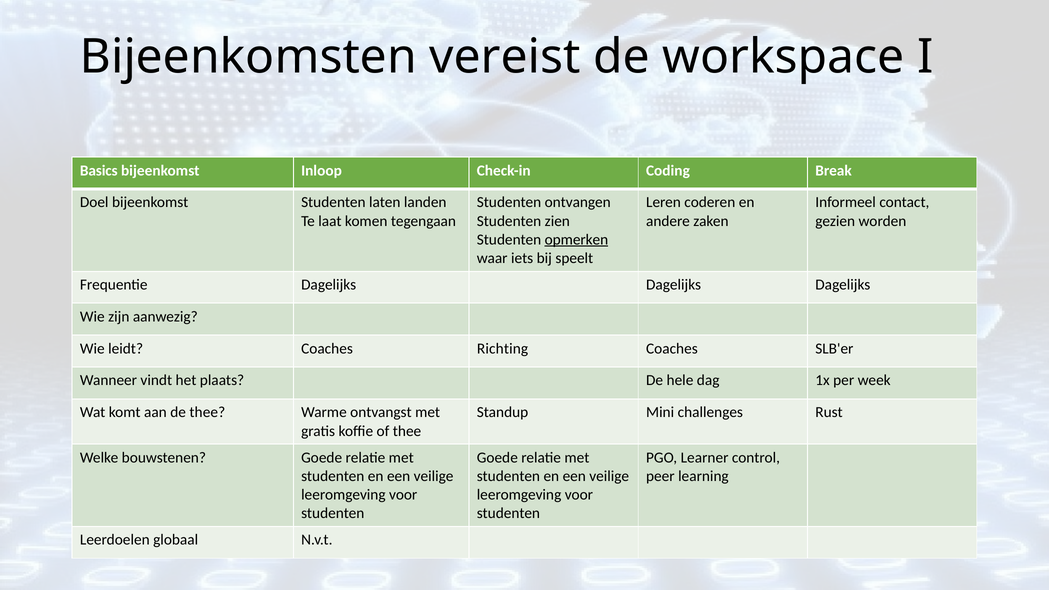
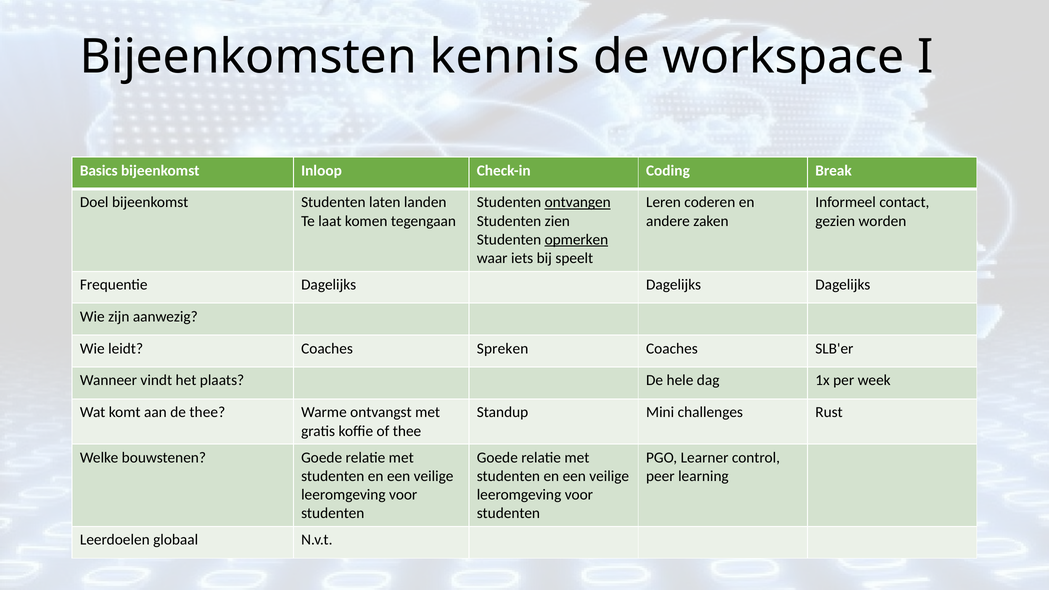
vereist: vereist -> kennis (505, 57)
ontvangen underline: none -> present (578, 202)
Richting: Richting -> Spreken (503, 349)
